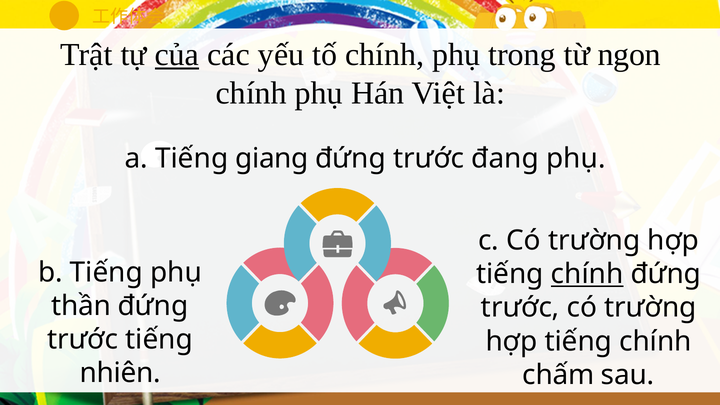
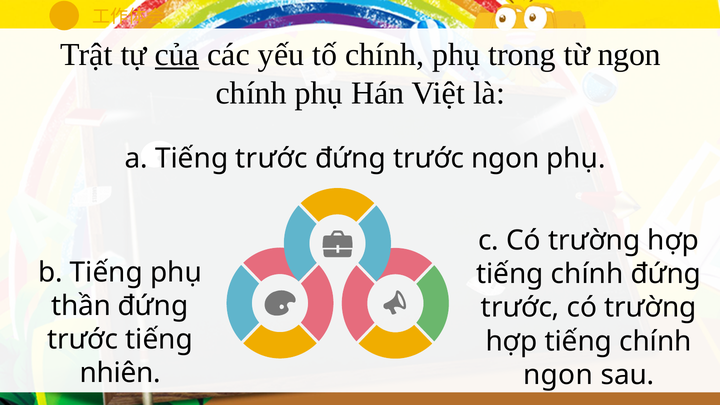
Tiếng giang: giang -> trước (272, 158)
trước đang: đang -> ngon (505, 158)
chính underline: present -> none (587, 274)
chấm: chấm -> ngon (558, 375)
